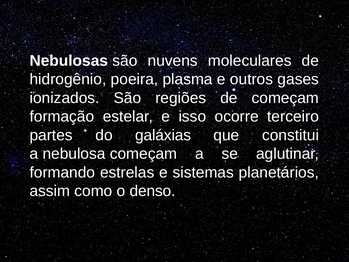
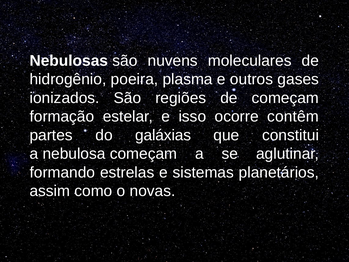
terceiro: terceiro -> contêm (293, 116)
denso: denso -> novas (152, 191)
